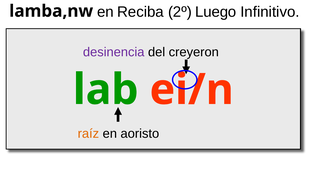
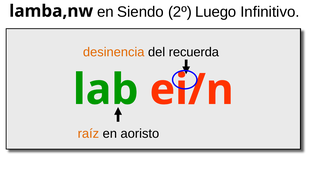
Reciba: Reciba -> Siendo (140, 12)
desinencia colour: purple -> orange (114, 52)
creyeron: creyeron -> recuerda (194, 52)
